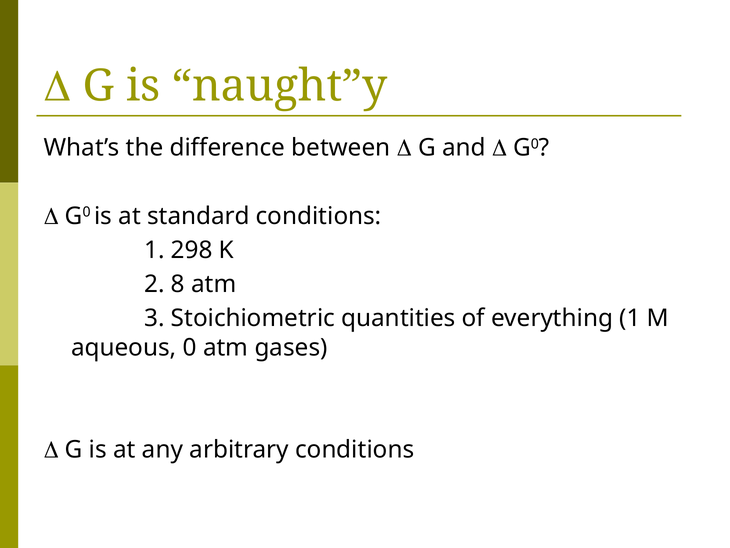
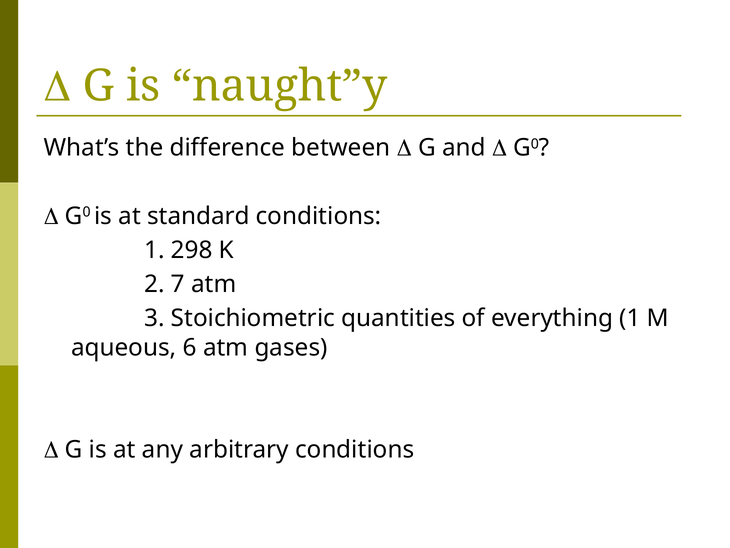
8: 8 -> 7 (178, 284)
0: 0 -> 6 (190, 347)
